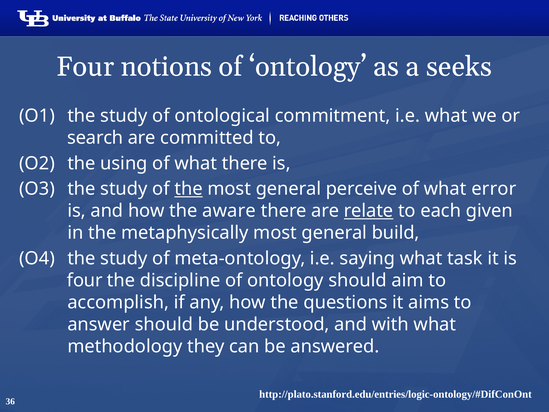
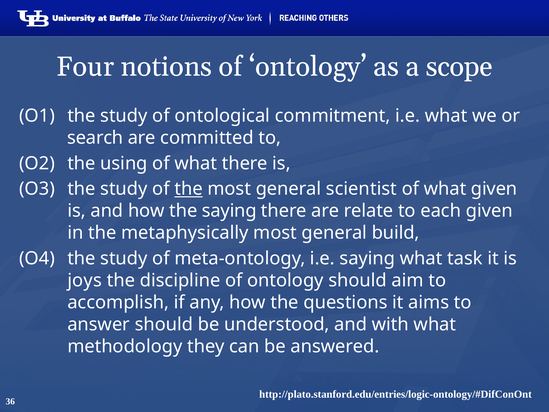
seeks: seeks -> scope (459, 67)
perceive: perceive -> scientist (361, 189)
what error: error -> given (494, 189)
the aware: aware -> saying (229, 211)
relate underline: present -> none (369, 211)
four: four -> joys (85, 280)
